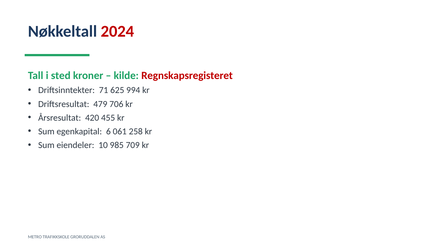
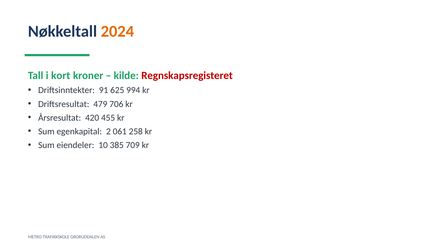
2024 colour: red -> orange (117, 31)
sted: sted -> kort (61, 76)
71: 71 -> 91 (104, 90)
6: 6 -> 2 (108, 131)
985: 985 -> 385 (117, 145)
